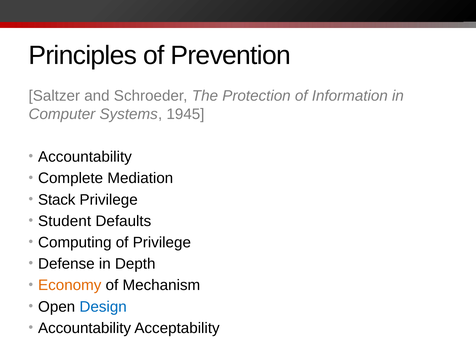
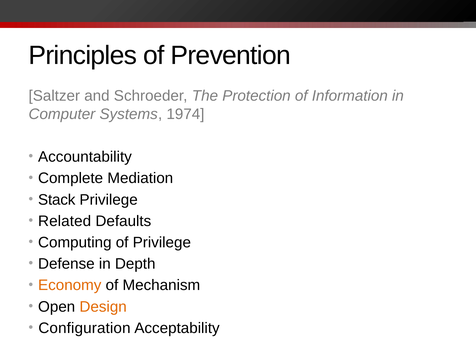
1945: 1945 -> 1974 (185, 114)
Student: Student -> Related (65, 221)
Design colour: blue -> orange (103, 307)
Accountability: Accountability -> Configuration (84, 328)
